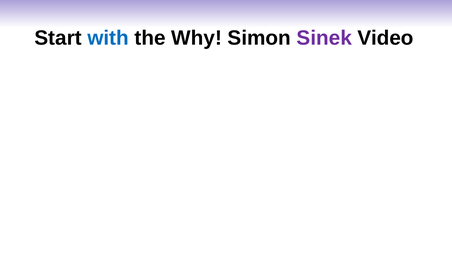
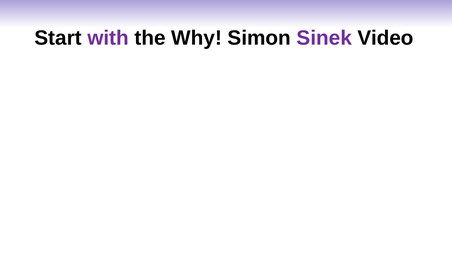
with colour: blue -> purple (108, 38)
